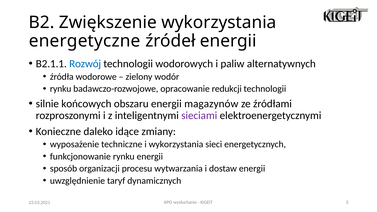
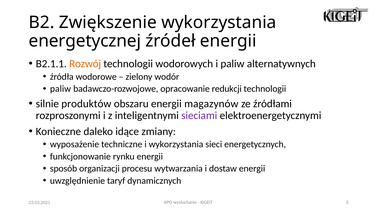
energetyczne: energetyczne -> energetycznej (85, 41)
Rozwój colour: blue -> orange (85, 64)
rynku: rynku -> paliw (61, 89)
końcowych: końcowych -> produktów (86, 104)
